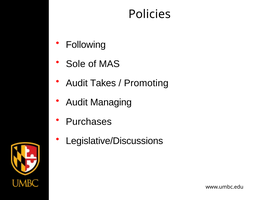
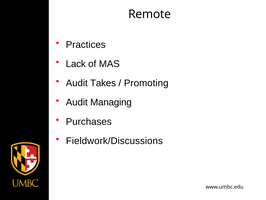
Policies: Policies -> Remote (150, 14)
Following: Following -> Practices (86, 45)
Sole: Sole -> Lack (76, 64)
Legislative/Discussions: Legislative/Discussions -> Fieldwork/Discussions (114, 141)
